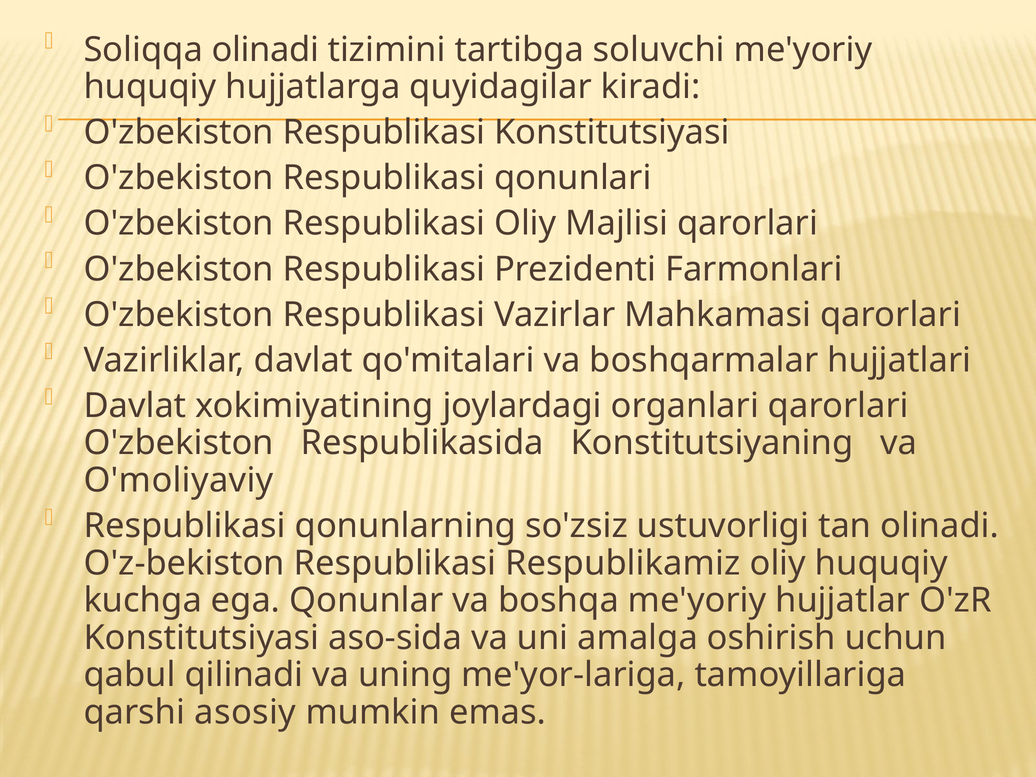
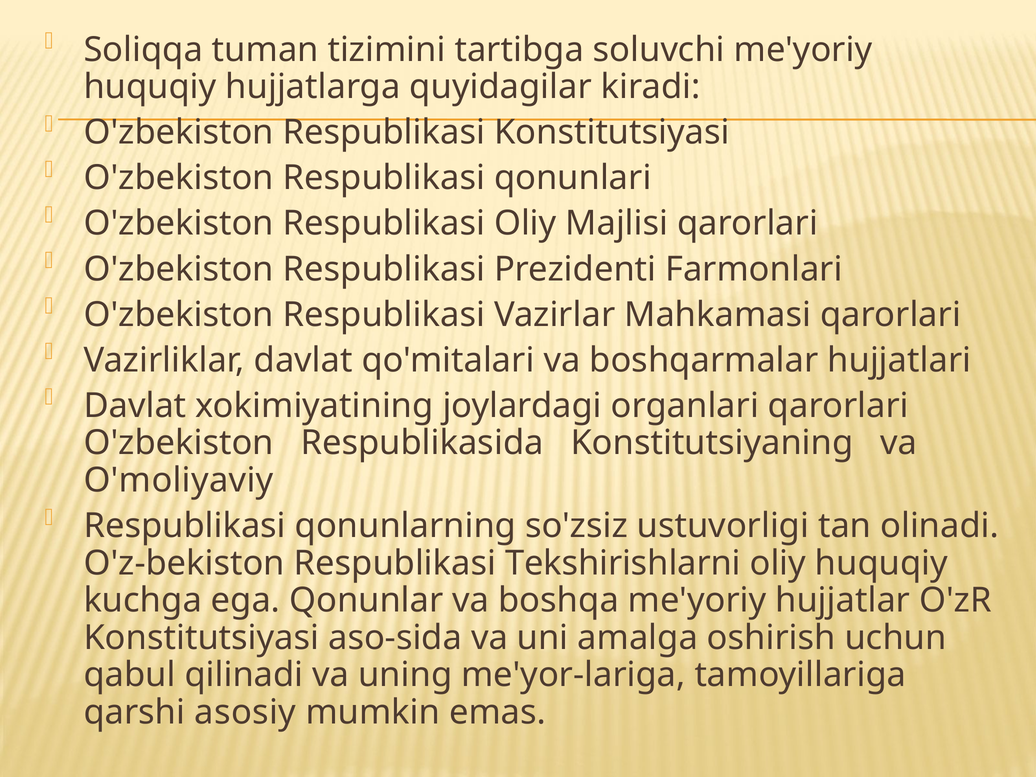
Soliqqa olinadi: olinadi -> tuman (265, 50)
Respublikamiz: Respublikamiz -> Tekshirishlarni (623, 563)
